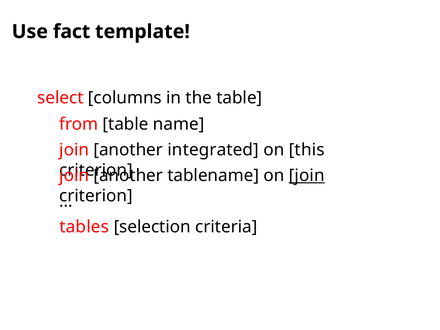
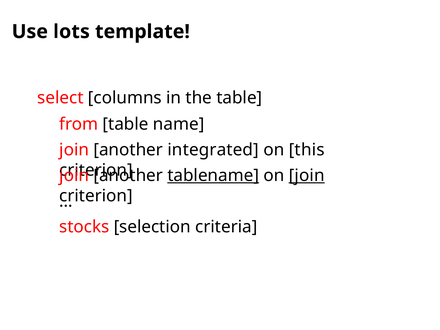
fact: fact -> lots (71, 32)
tablename underline: none -> present (213, 175)
tables: tables -> stocks (84, 227)
